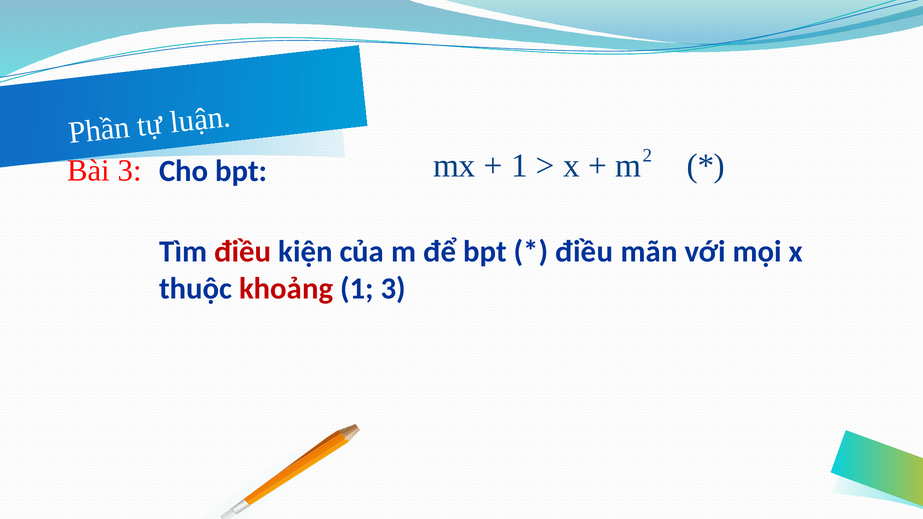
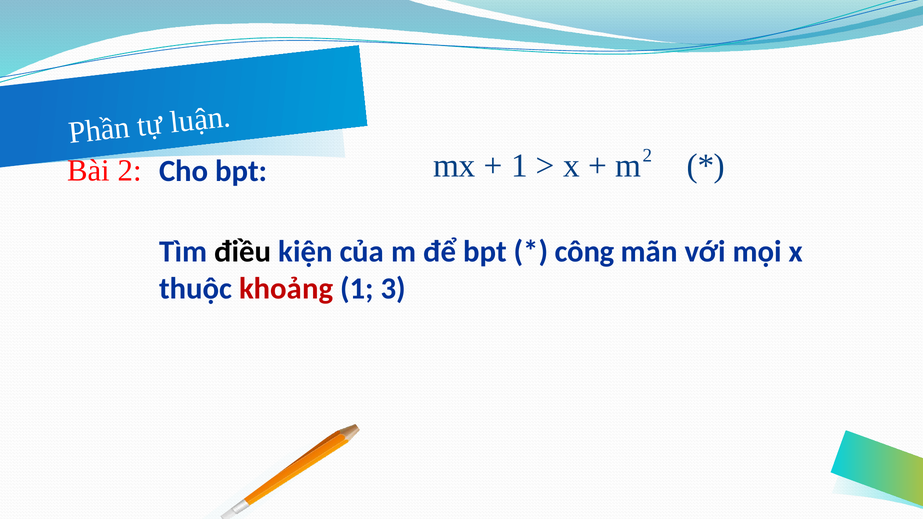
Bài 3: 3 -> 2 (130, 171)
điều colour: red -> black (243, 252)
điều: điều -> công (585, 252)
